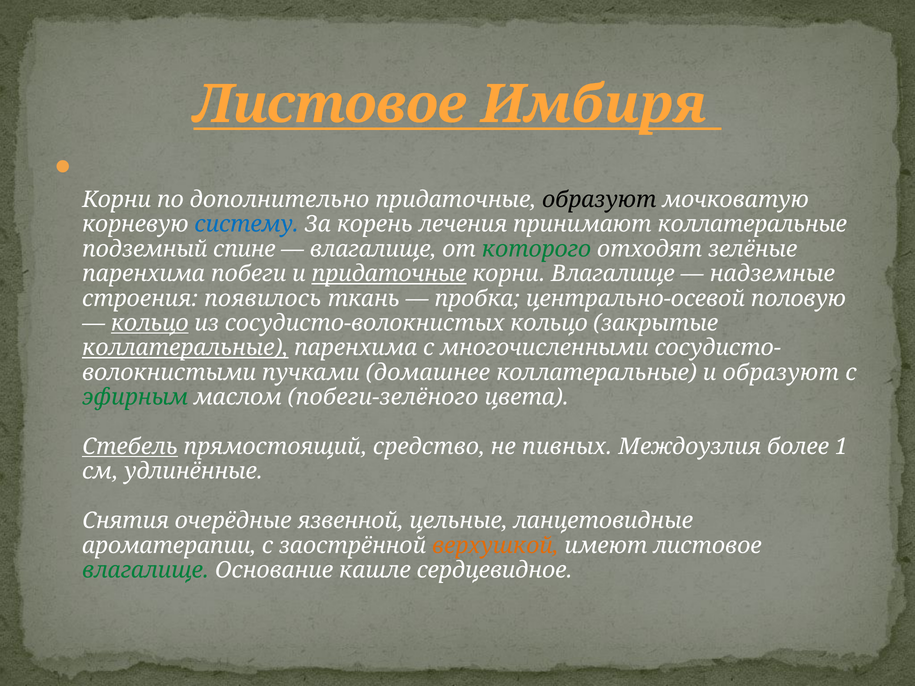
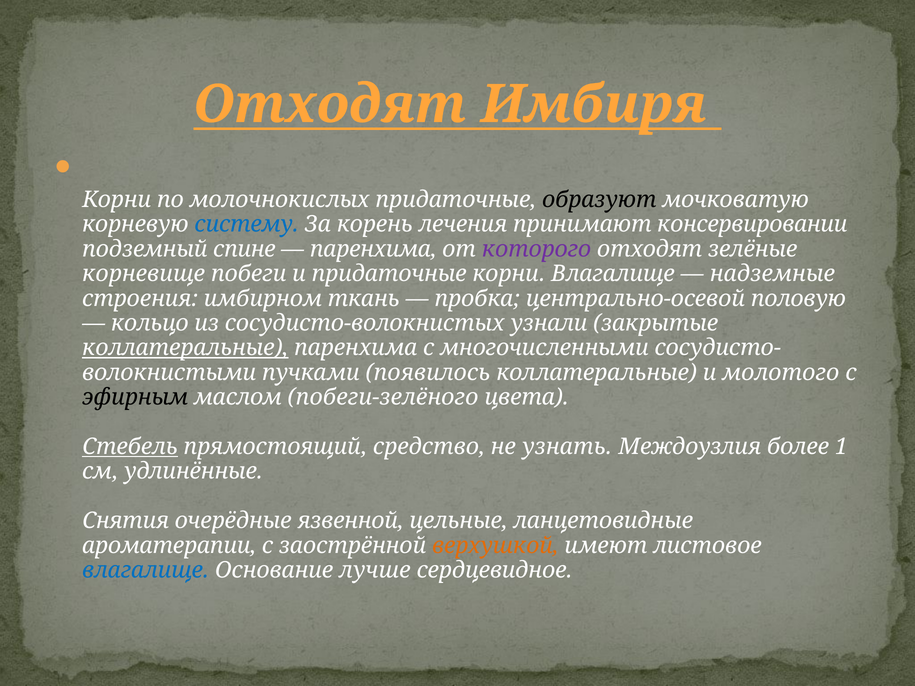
Листовое: Листовое -> Отходят (330, 104)
дополнительно: дополнительно -> молочнокислых (280, 200)
принимают коллатеральные: коллатеральные -> консервировании (752, 224)
влагалище: влагалище -> паренхима (373, 249)
которого colour: green -> purple (537, 249)
паренхима: паренхима -> корневище (144, 274)
придаточные underline: present -> none (389, 274)
появилось: появилось -> имбирном (263, 299)
кольцо underline: present -> none (150, 323)
сосудисто-волокнистых кольцо: кольцо -> узнали (549, 323)
домашнее: домашнее -> появилось (428, 373)
и образуют: образуют -> молотого (781, 373)
эфирным colour: green -> black (135, 397)
пивных: пивных -> узнать (567, 447)
влагалище colour: green -> blue (145, 570)
кашле: кашле -> лучше (375, 570)
